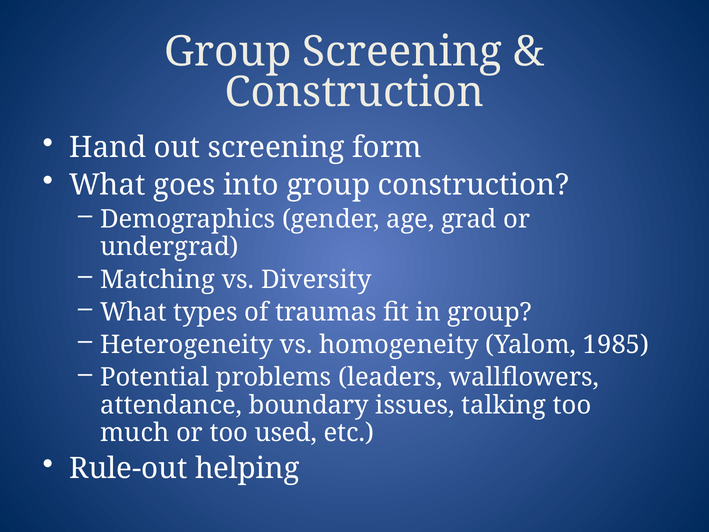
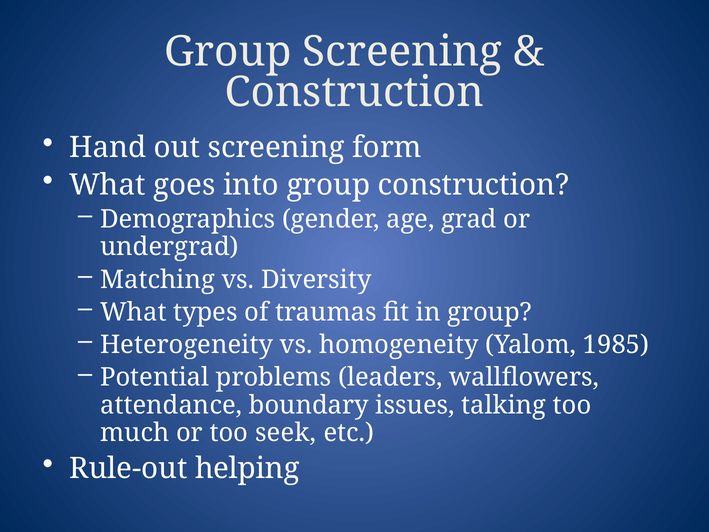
used: used -> seek (286, 433)
